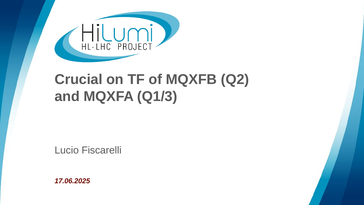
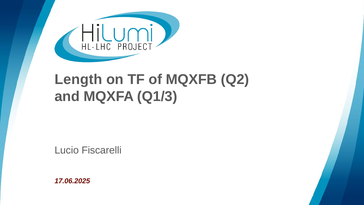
Crucial: Crucial -> Length (78, 79)
